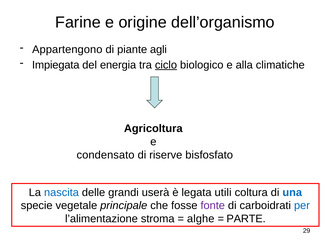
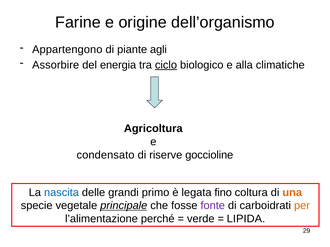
Impiegata: Impiegata -> Assorbire (56, 65)
bisfosfato: bisfosfato -> goccioline (209, 155)
userà: userà -> primo (156, 193)
utili: utili -> fino (223, 193)
una colour: blue -> orange (292, 193)
principale underline: none -> present (124, 206)
per colour: blue -> orange (302, 206)
stroma: stroma -> perché (158, 219)
alghe: alghe -> verde (201, 219)
PARTE: PARTE -> LIPIDA (246, 219)
